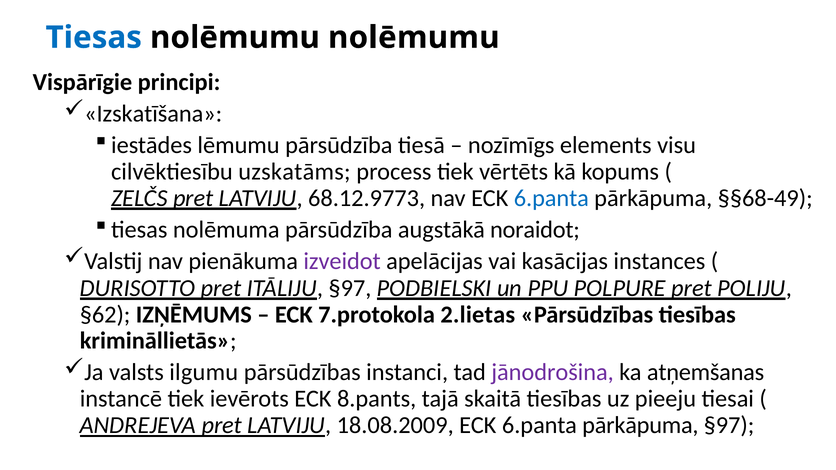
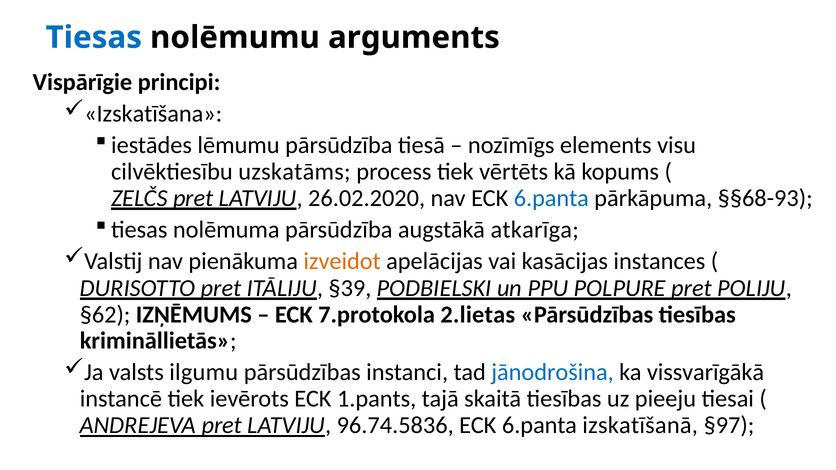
nolēmumu nolēmumu: nolēmumu -> arguments (414, 38)
68.12.9773: 68.12.9773 -> 26.02.2020 (367, 198)
§§68-49: §§68-49 -> §§68-93 (765, 198)
noraidot: noraidot -> atkarīga (535, 230)
izveidot colour: purple -> orange (342, 262)
ITĀLIJU §97: §97 -> §39 (350, 288)
jānodrošina colour: purple -> blue (553, 373)
atņemšanas: atņemšanas -> vissvarīgākā (706, 373)
8.pants: 8.pants -> 1.pants (377, 399)
18.08.2009: 18.08.2009 -> 96.74.5836 (395, 426)
pārkāpuma: pārkāpuma -> izskatīšanā (640, 426)
